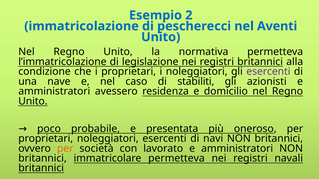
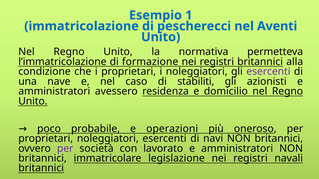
2: 2 -> 1 (189, 15)
legislazione: legislazione -> formazione (150, 62)
presentata: presentata -> operazioni (172, 129)
per colour: orange -> purple (65, 149)
immatricolare permetteva: permetteva -> legislazione (176, 159)
